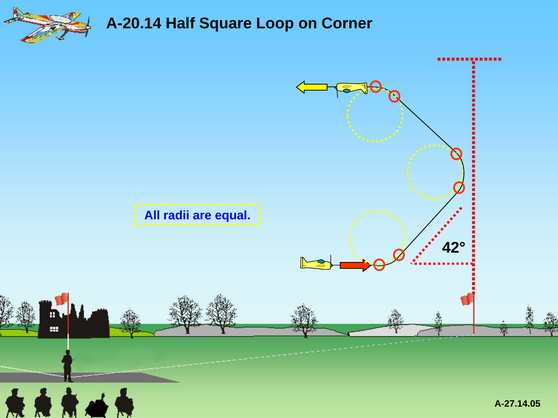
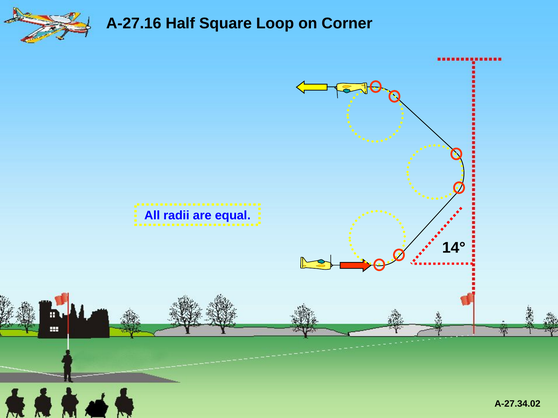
A-20.14: A-20.14 -> A-27.16 (134, 24)
42°: 42° -> 14° (454, 248)
A-27.14.05: A-27.14.05 -> A-27.34.02 (517, 404)
